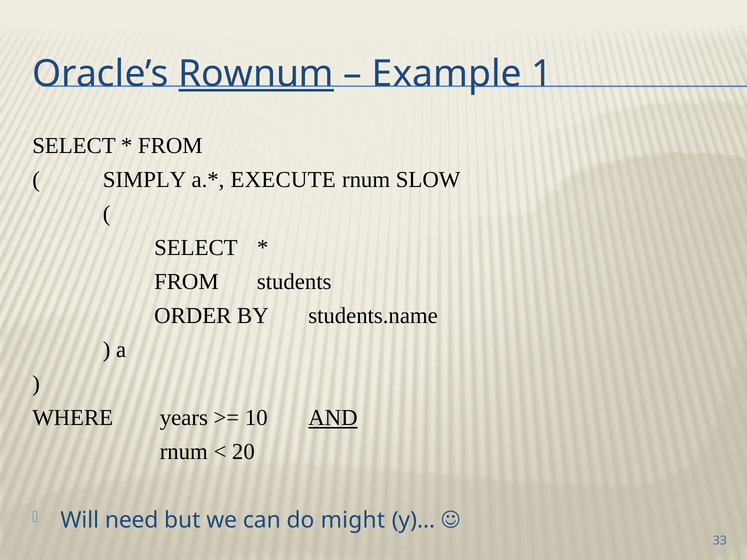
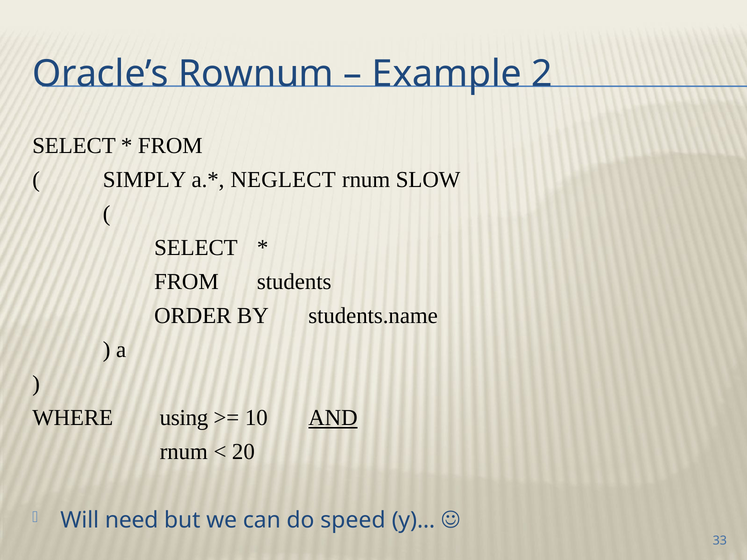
Rownum underline: present -> none (256, 74)
1: 1 -> 2 (542, 74)
EXECUTE: EXECUTE -> NEGLECT (283, 180)
years: years -> using (184, 418)
might: might -> speed (353, 520)
